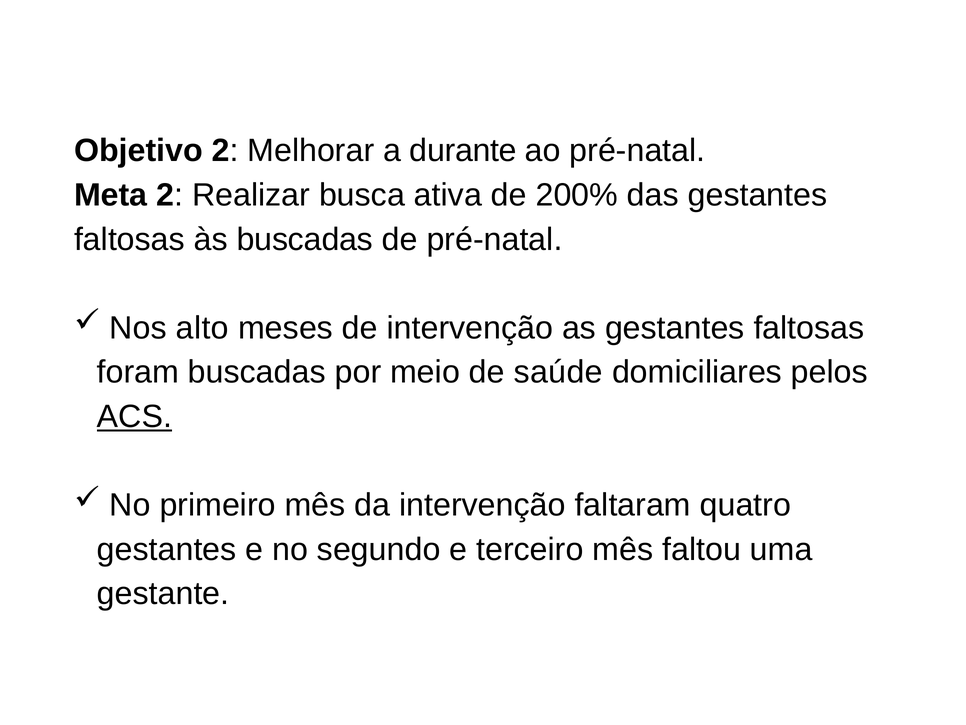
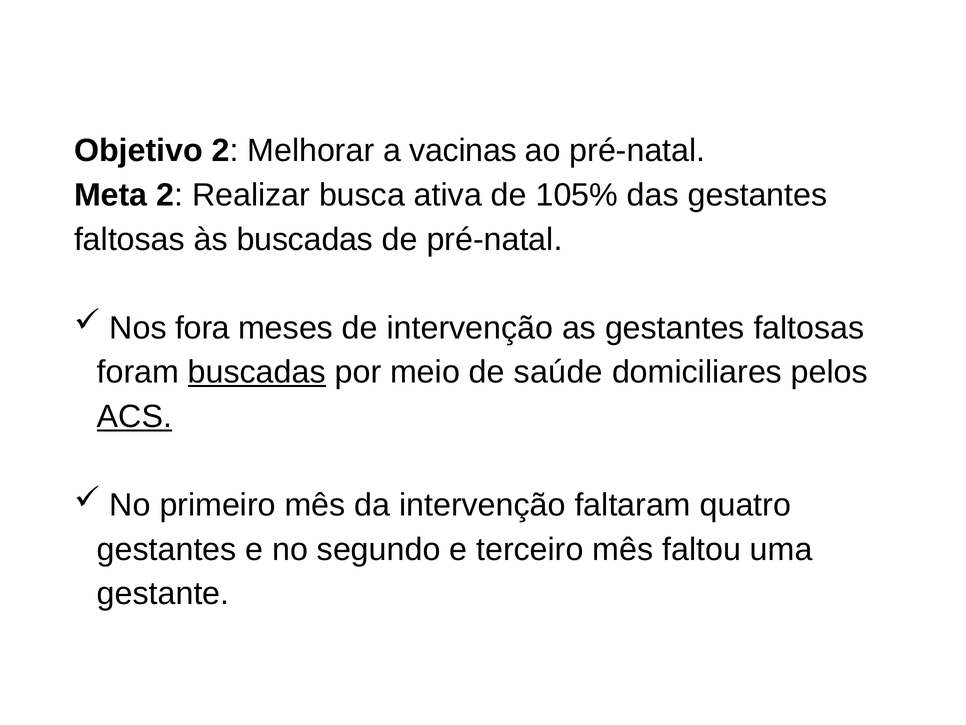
durante: durante -> vacinas (463, 151)
200%: 200% -> 105% (577, 195)
alto: alto -> fora (203, 328)
buscadas underline: none -> present (257, 372)
